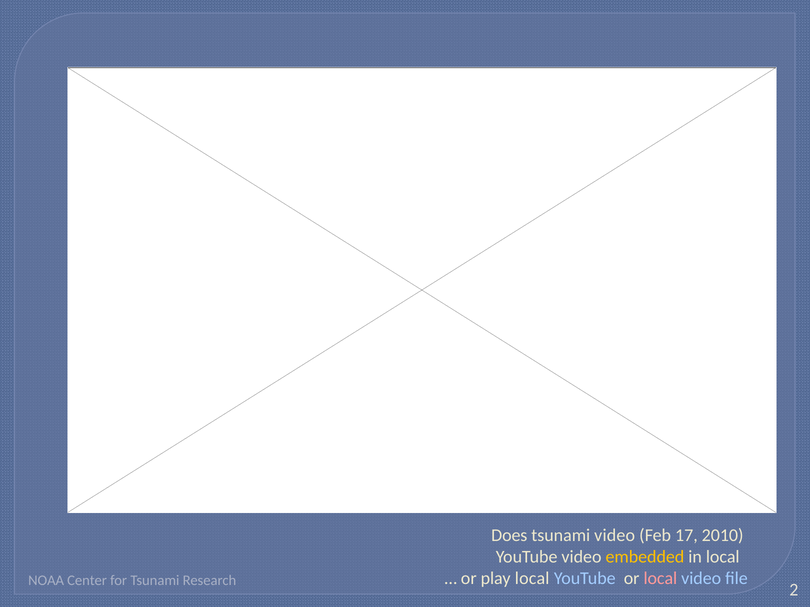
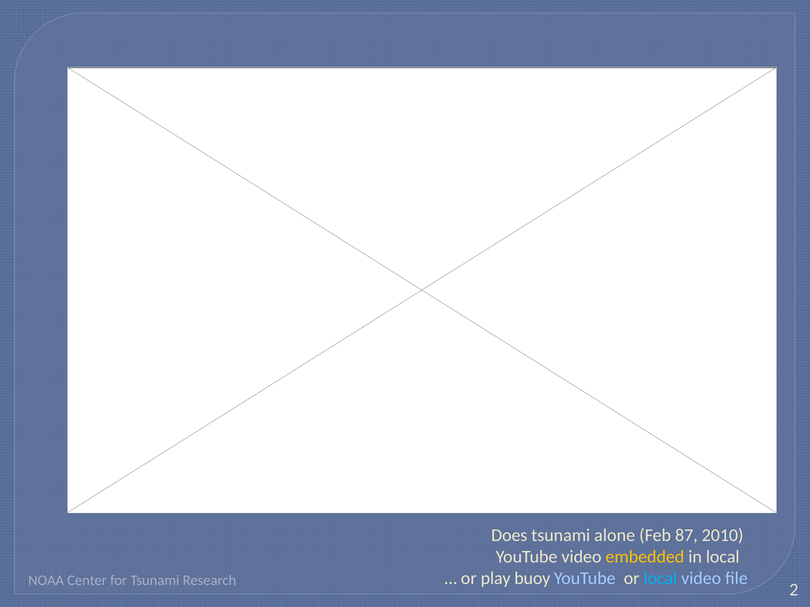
tsunami video: video -> alone (615, 536)
17: 17 -> 87 (686, 536)
play local: local -> buoy (532, 579)
local colour: pink -> light blue (660, 579)
